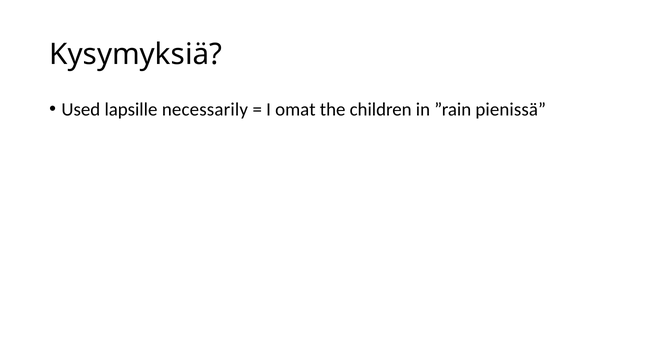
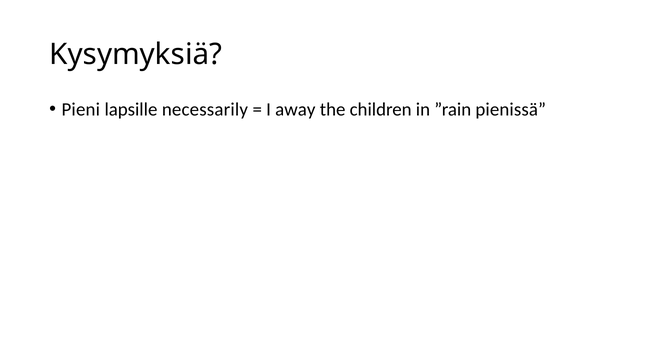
Used: Used -> Pieni (81, 109)
omat: omat -> away (295, 109)
